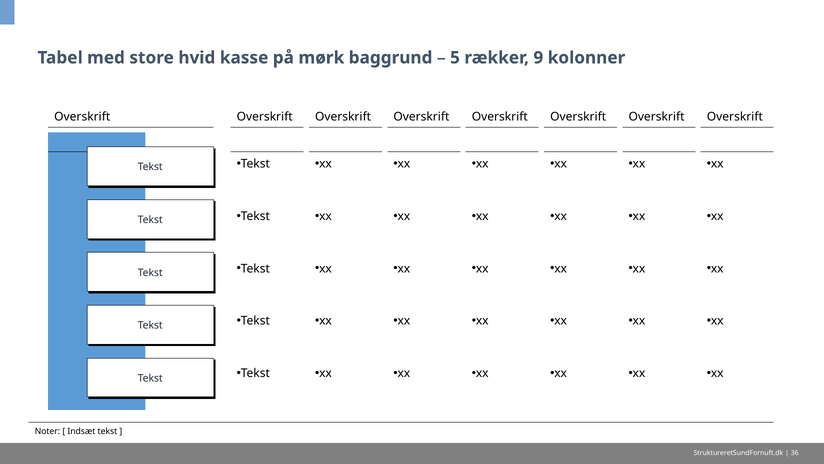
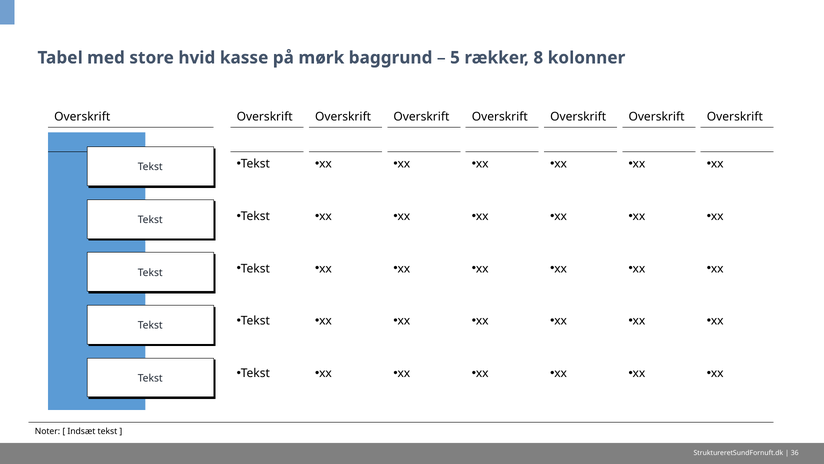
9: 9 -> 8 (538, 58)
